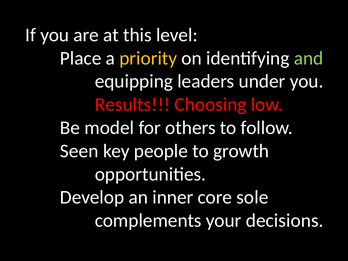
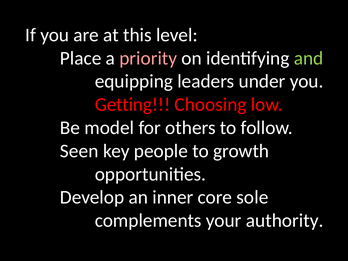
priority colour: yellow -> pink (148, 58)
Results: Results -> Getting (133, 105)
decisions: decisions -> authority (285, 221)
